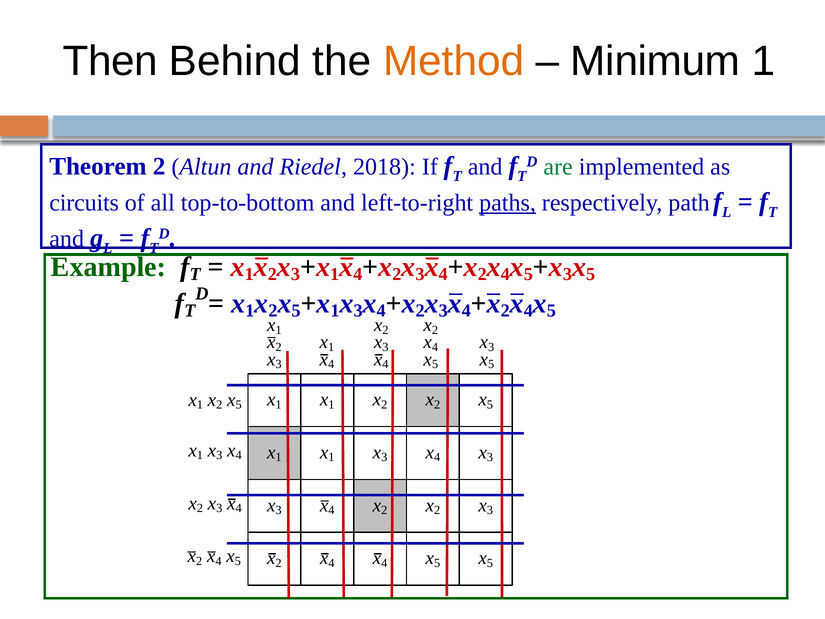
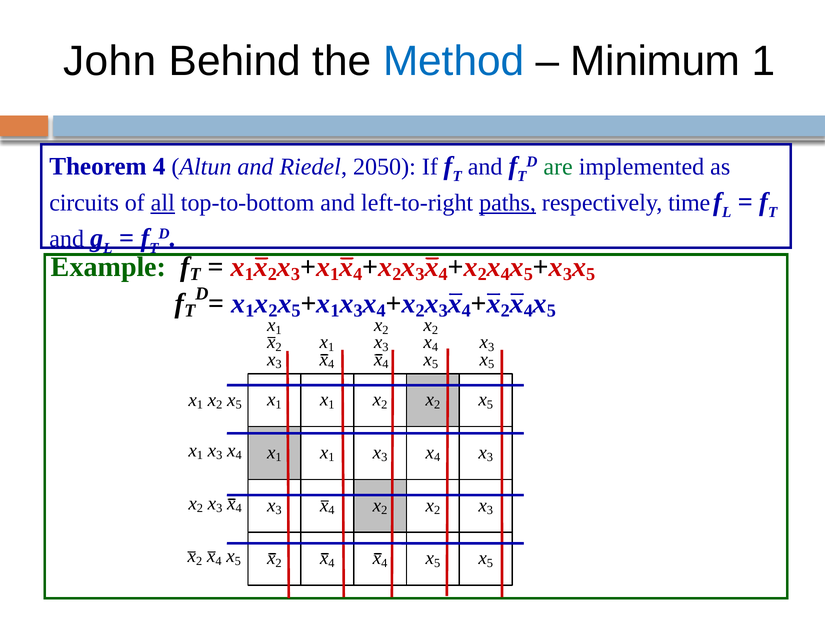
Then: Then -> John (110, 61)
Method colour: orange -> blue (454, 61)
Theorem 2: 2 -> 4 (159, 166)
2018: 2018 -> 2050 (384, 167)
all underline: none -> present (163, 203)
path: path -> time (689, 203)
